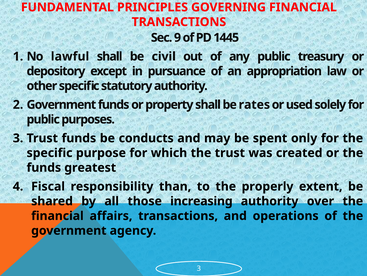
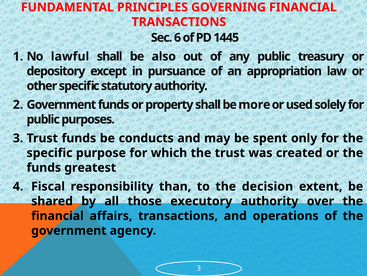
9: 9 -> 6 (178, 38)
civil: civil -> also (164, 56)
rates: rates -> more (254, 104)
properly: properly -> decision (267, 186)
increasing: increasing -> executory (201, 201)
